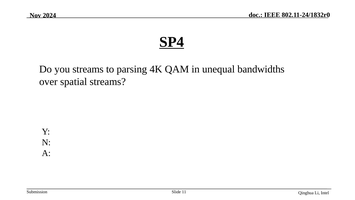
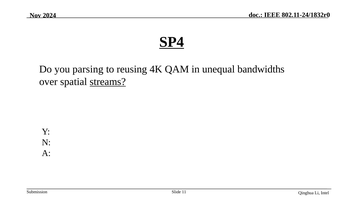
you streams: streams -> parsing (88, 69)
parsing: parsing -> reusing (132, 69)
streams underline: none -> present (108, 82)
